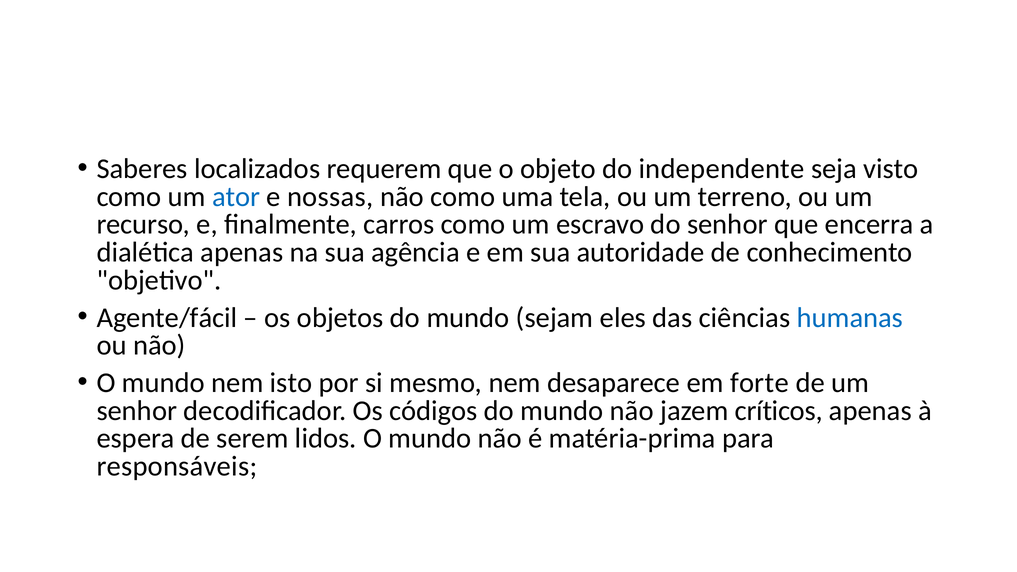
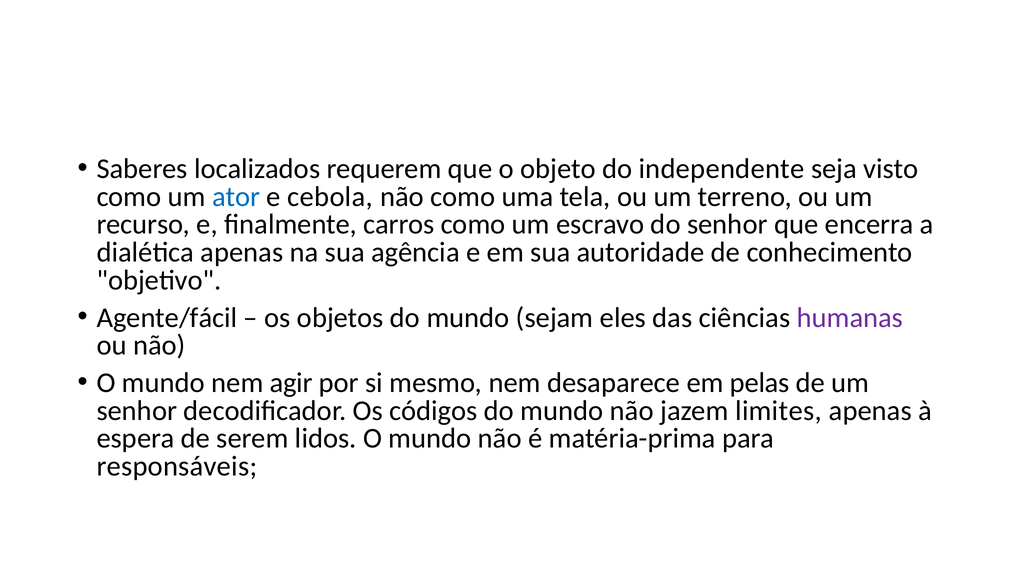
nossas: nossas -> cebola (330, 197)
humanas colour: blue -> purple (850, 318)
isto: isto -> agir (291, 383)
forte: forte -> pelas (760, 383)
críticos: críticos -> limites (778, 411)
